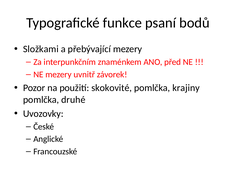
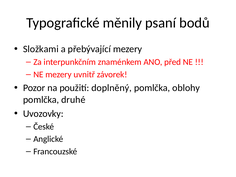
funkce: funkce -> měnily (122, 23)
skokovité: skokovité -> doplněný (112, 88)
krajiny: krajiny -> oblohy (186, 88)
